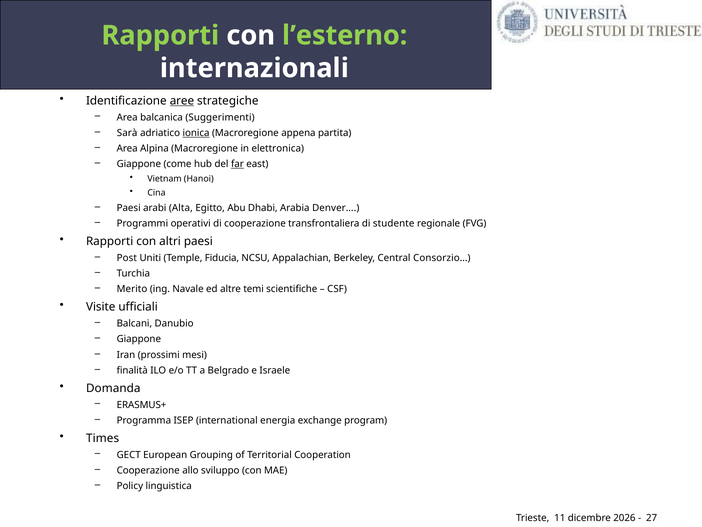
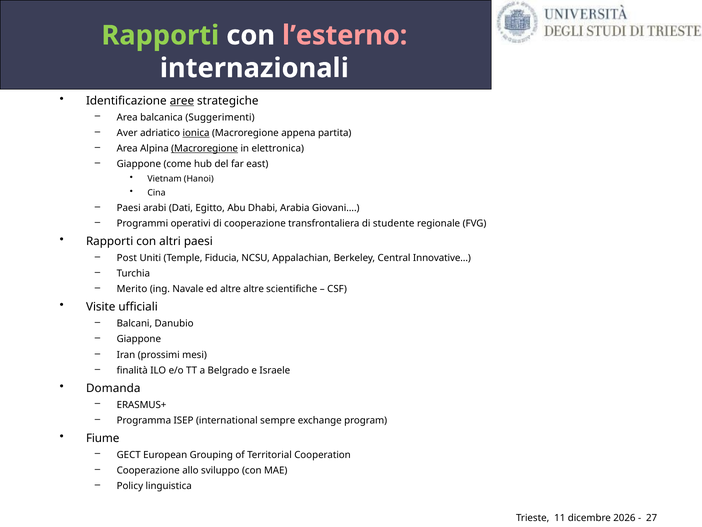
l’esterno colour: light green -> pink (345, 35)
Sarà: Sarà -> Aver (127, 133)
Macroregione underline: none -> present (205, 148)
far underline: present -> none (237, 164)
Alta: Alta -> Dati (181, 208)
Denver…: Denver… -> Giovani… (336, 208)
Consorzio…: Consorzio… -> Innovative… (442, 258)
altre temi: temi -> altre (254, 289)
energia: energia -> sempre (278, 420)
Times: Times -> Fiume (103, 438)
